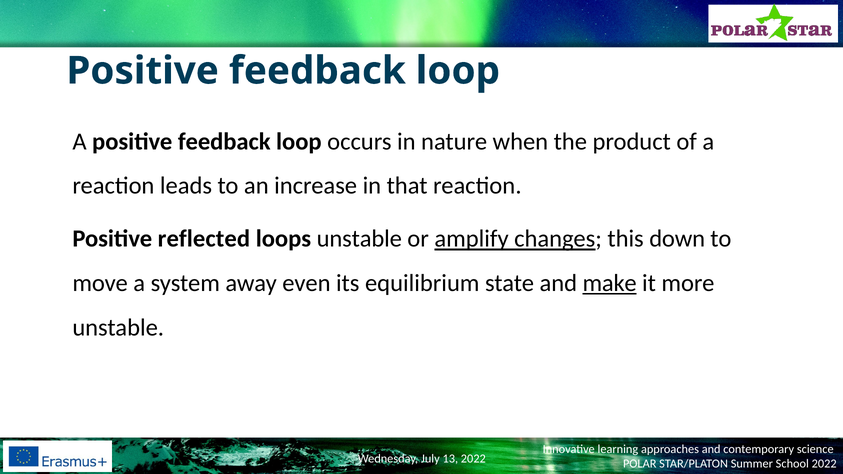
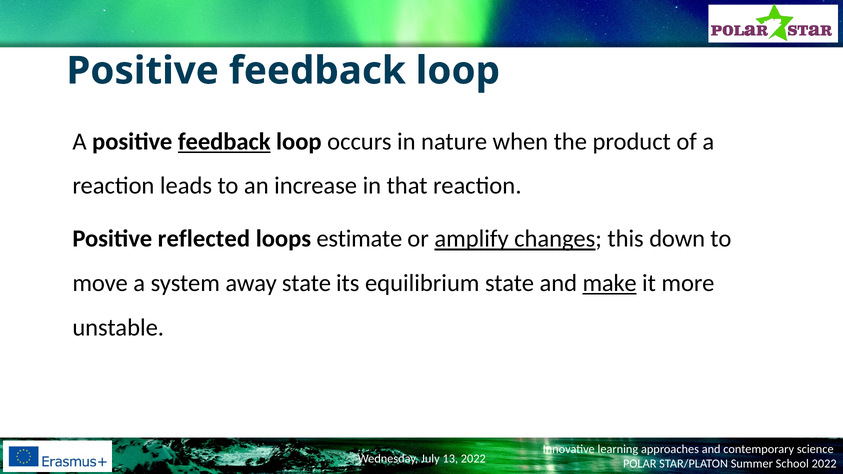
feedback underline: none -> present (224, 142)
loops unstable: unstable -> estimate (359, 239)
away even: even -> state (307, 283)
